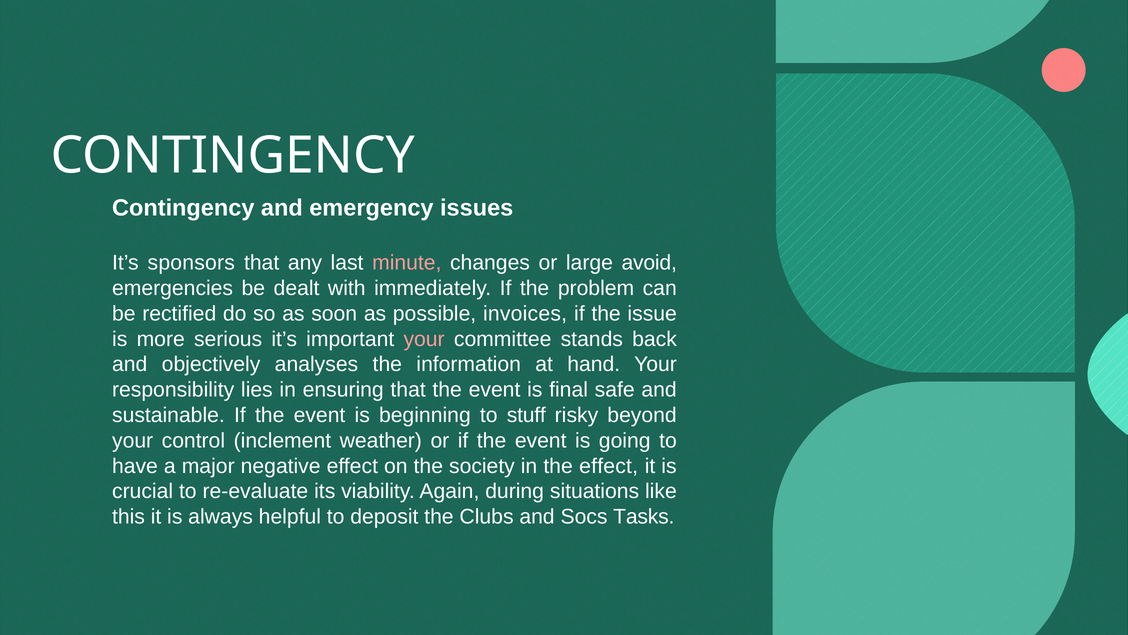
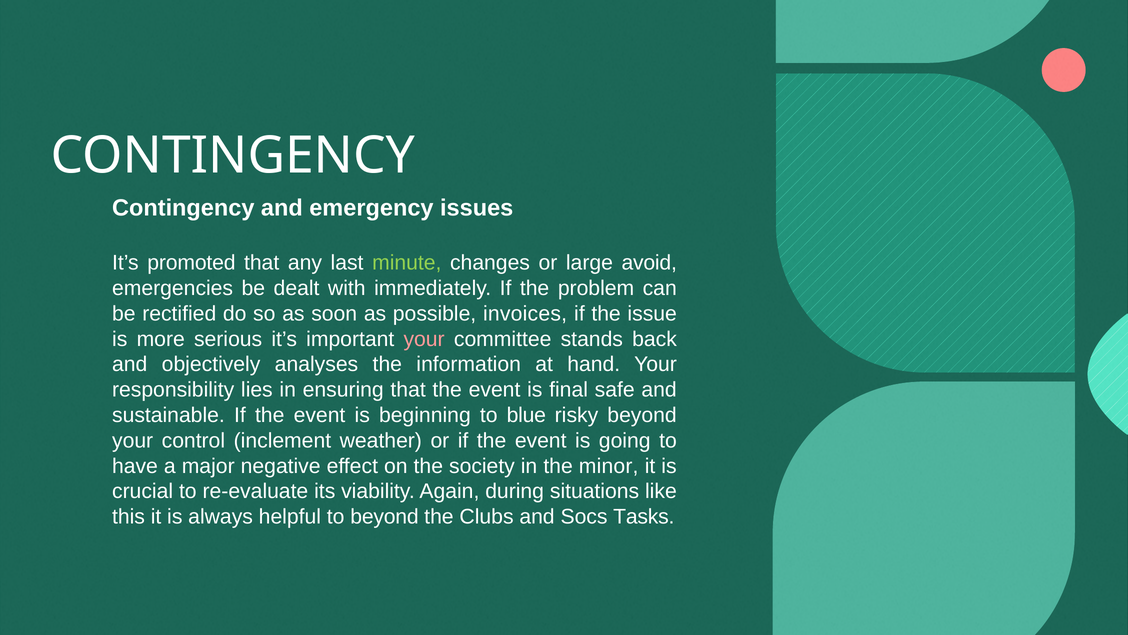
sponsors: sponsors -> promoted (191, 263)
minute colour: pink -> light green (407, 263)
stuff: stuff -> blue (526, 415)
the effect: effect -> minor (609, 466)
to deposit: deposit -> beyond (384, 517)
